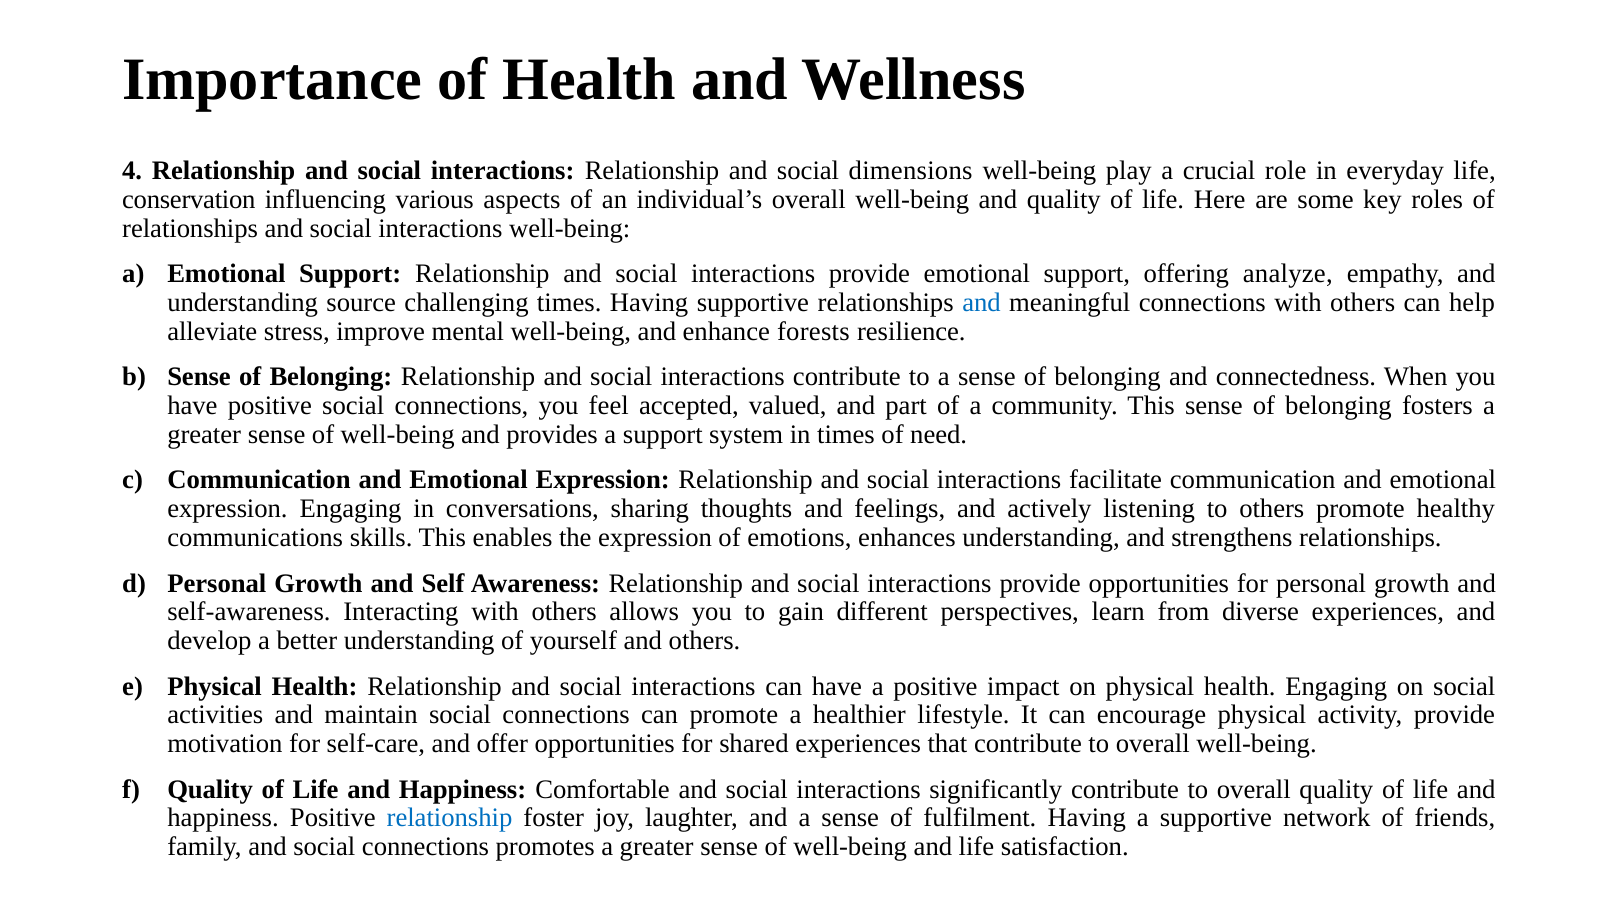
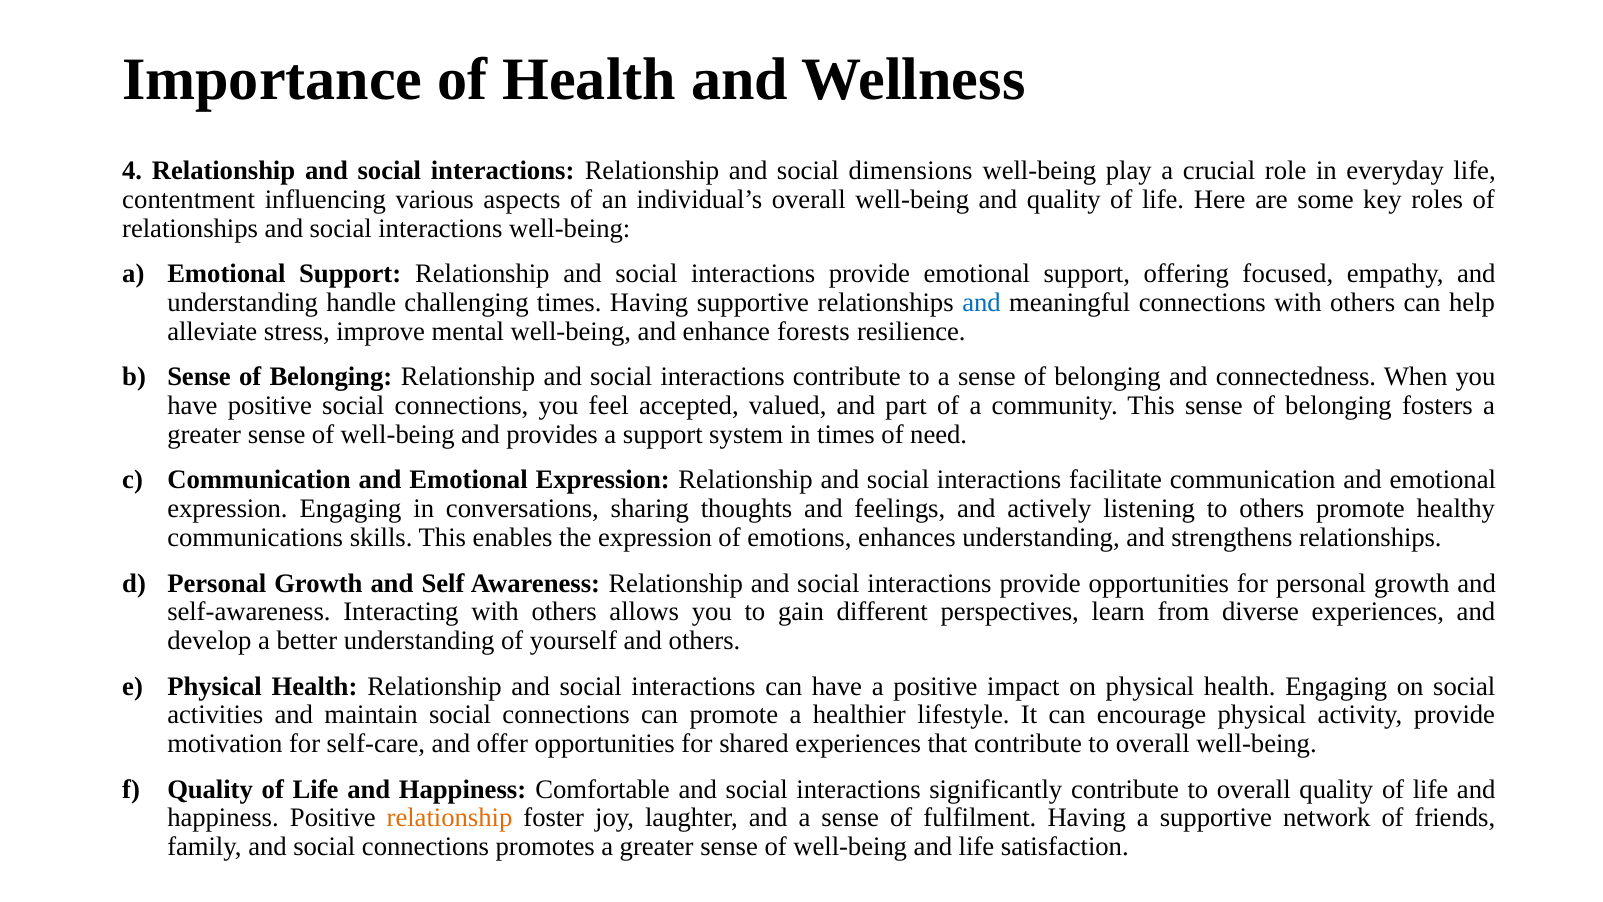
conservation: conservation -> contentment (189, 200)
analyze: analyze -> focused (1288, 274)
source: source -> handle (361, 303)
relationship colour: blue -> orange (450, 818)
